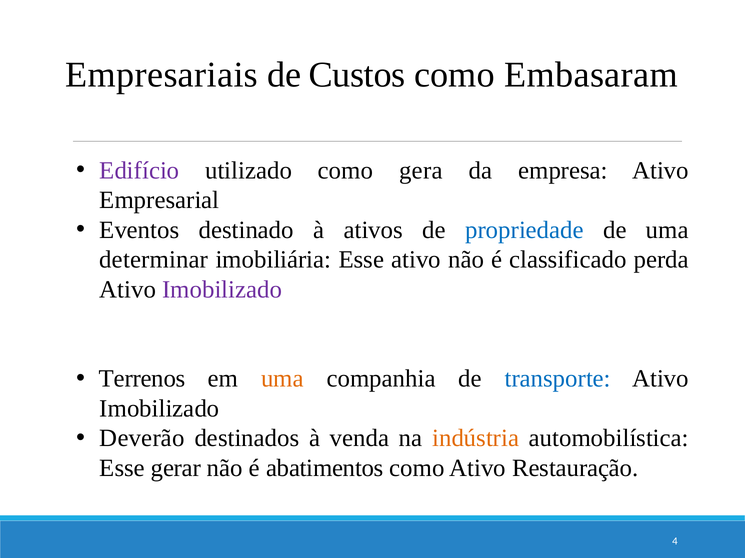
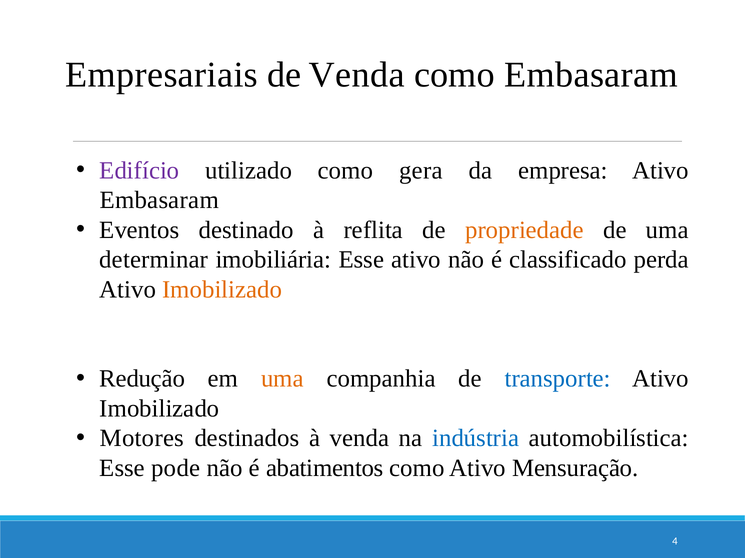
de Custos: Custos -> Venda (357, 75)
Empresarial: Empresarial -> Embasaram (159, 200)
ativos: ativos -> reflita (373, 230)
propriedade colour: blue -> orange (525, 230)
Imobilizado colour: purple -> orange (222, 290)
Terrenos: Terrenos -> Redução (142, 379)
Deverão: Deverão -> Motores (142, 439)
indústria colour: orange -> blue (476, 439)
gerar: gerar -> pode (176, 469)
Restauração: Restauração -> Mensuração (575, 469)
